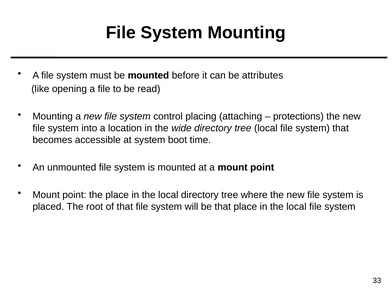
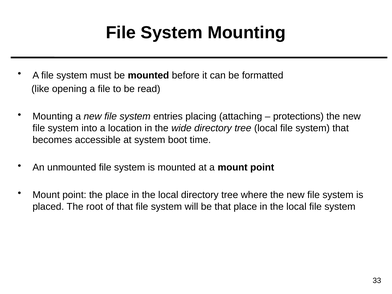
attributes: attributes -> formatted (263, 75)
control: control -> entries (168, 116)
